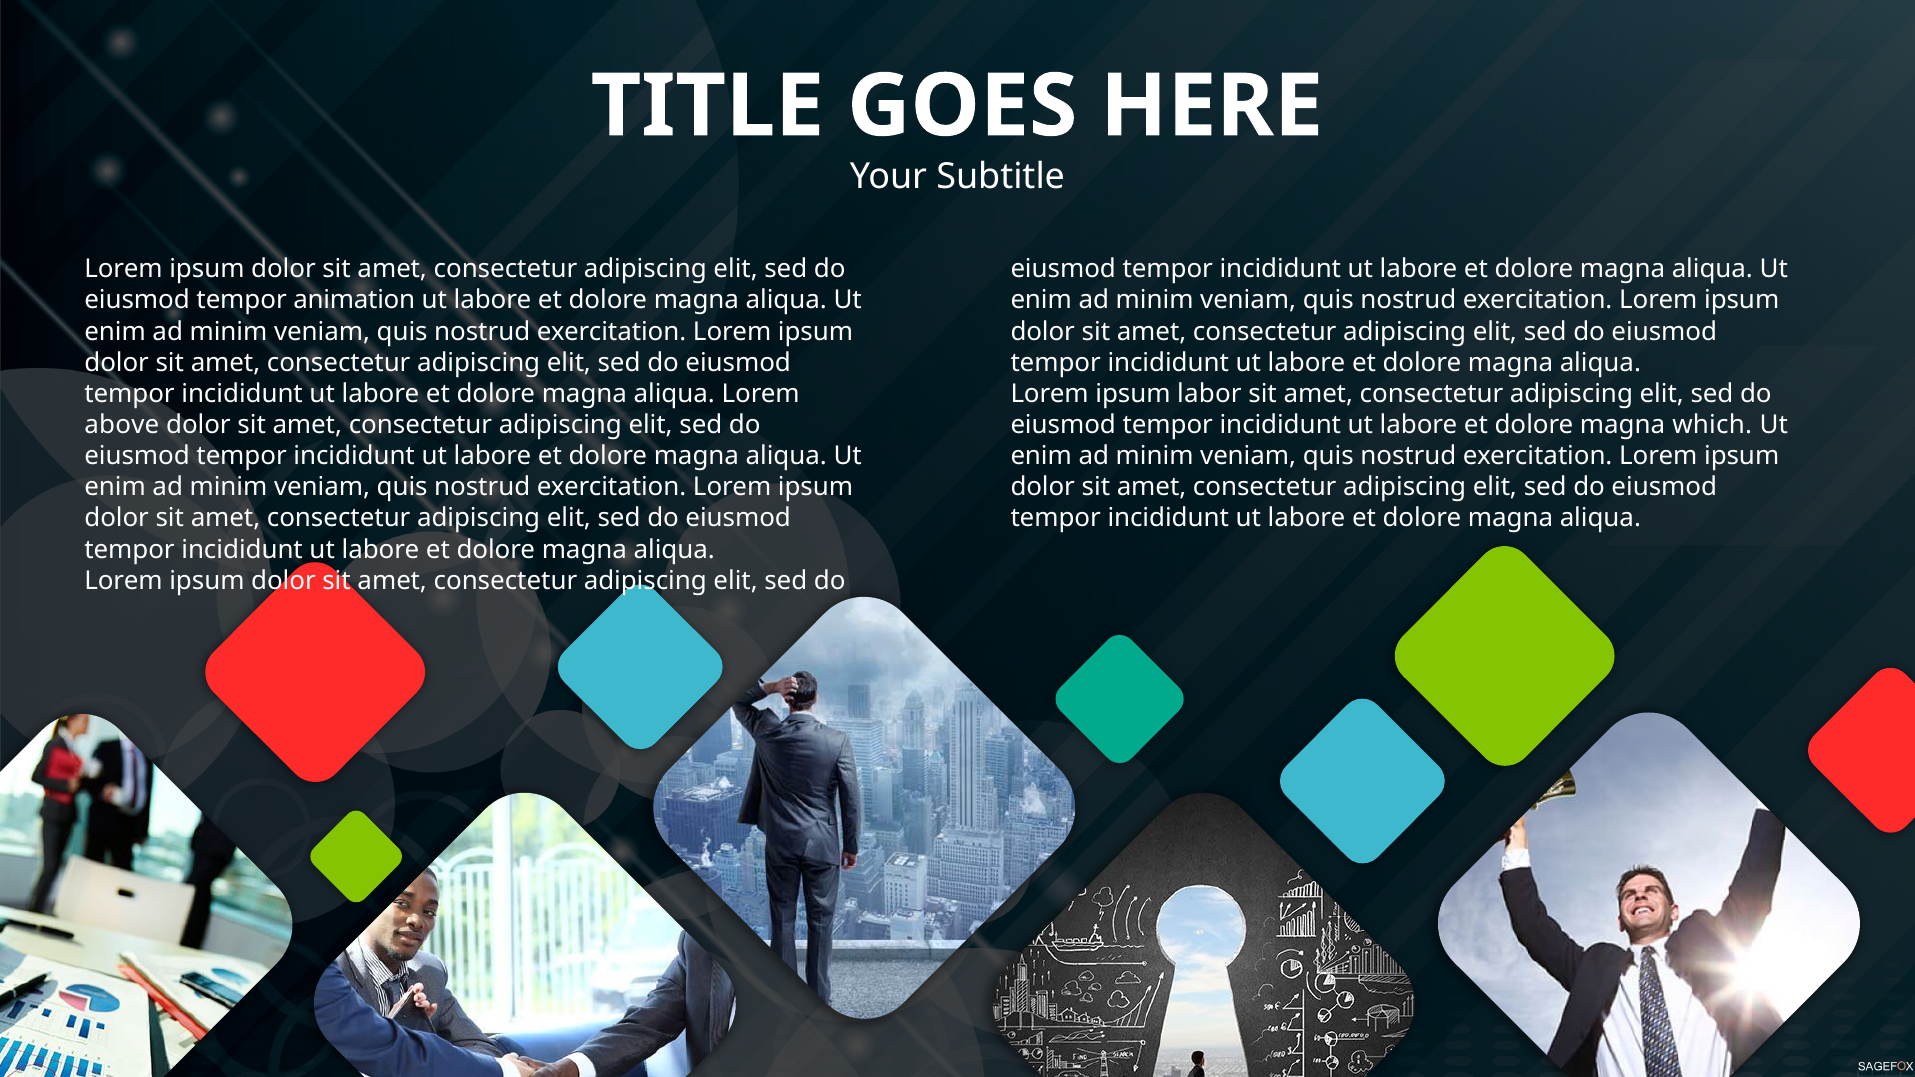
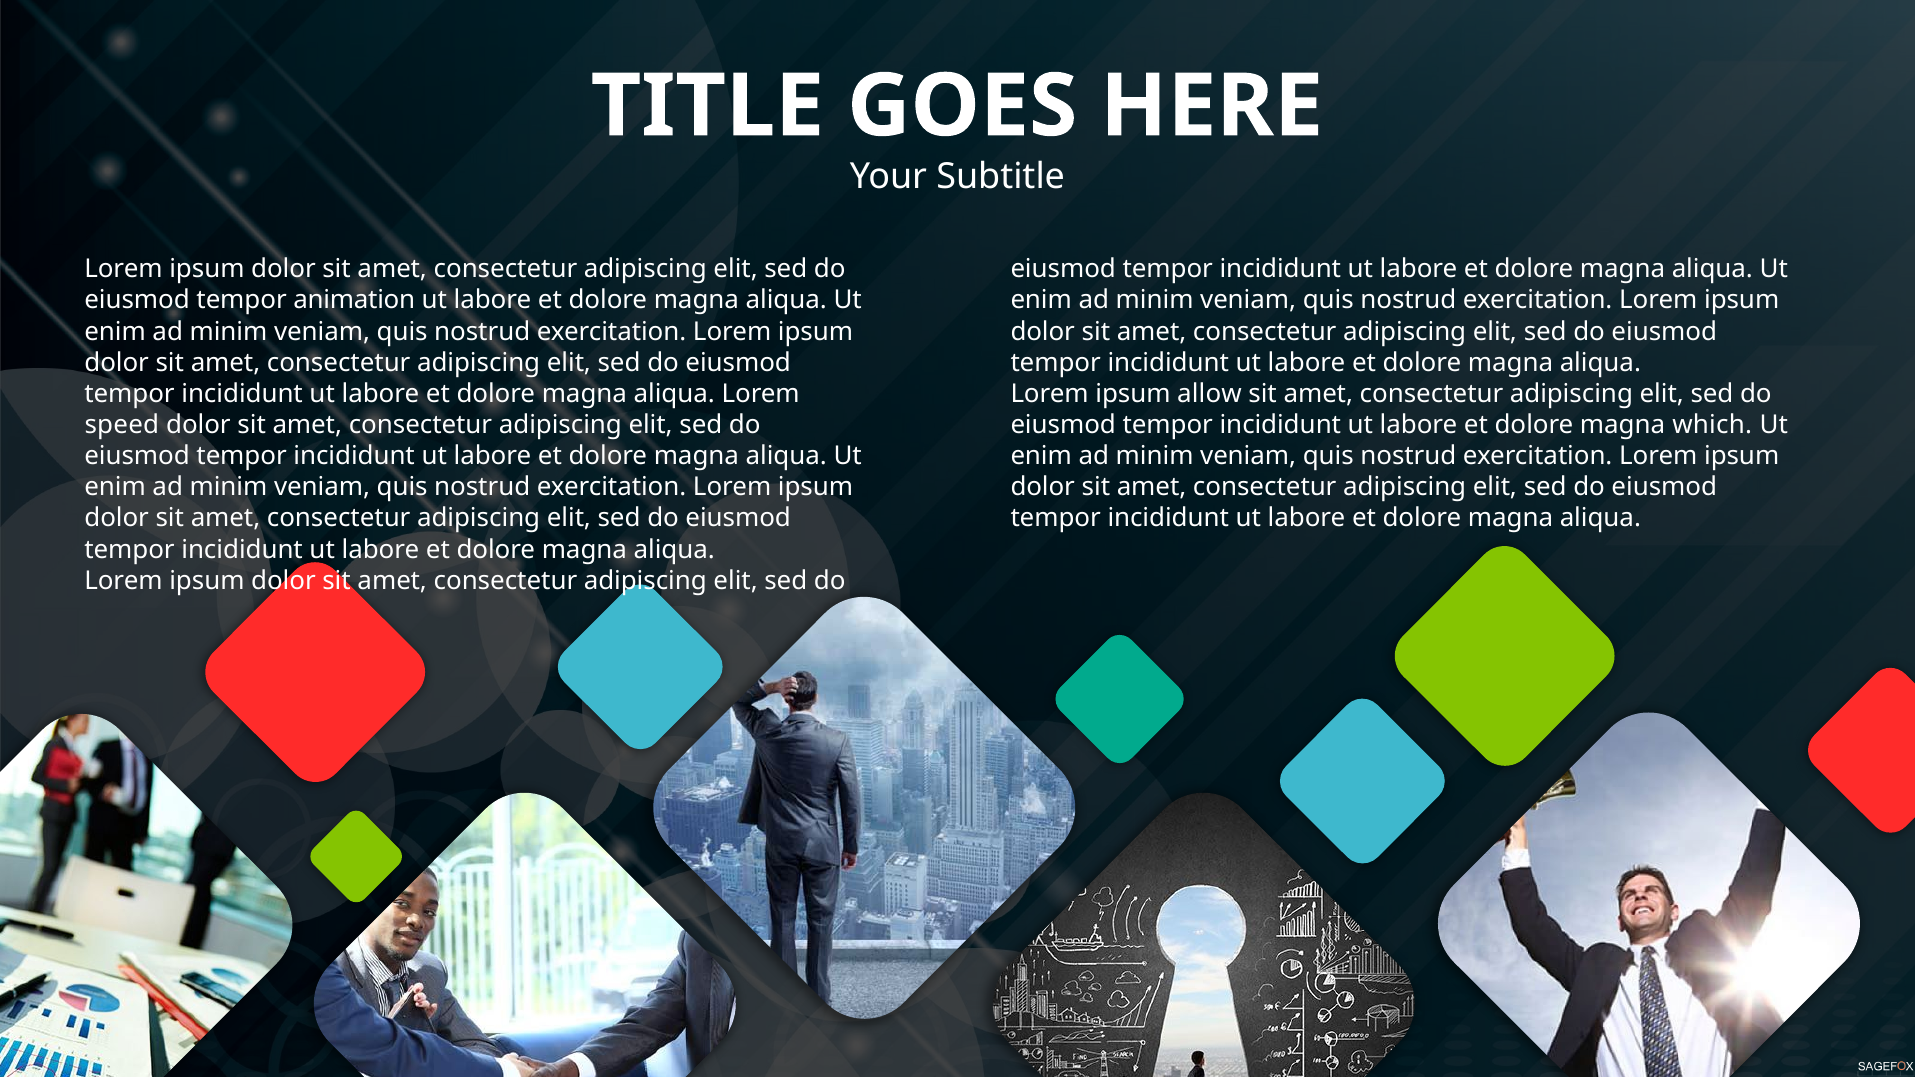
labor: labor -> allow (1209, 394)
above: above -> speed (122, 425)
